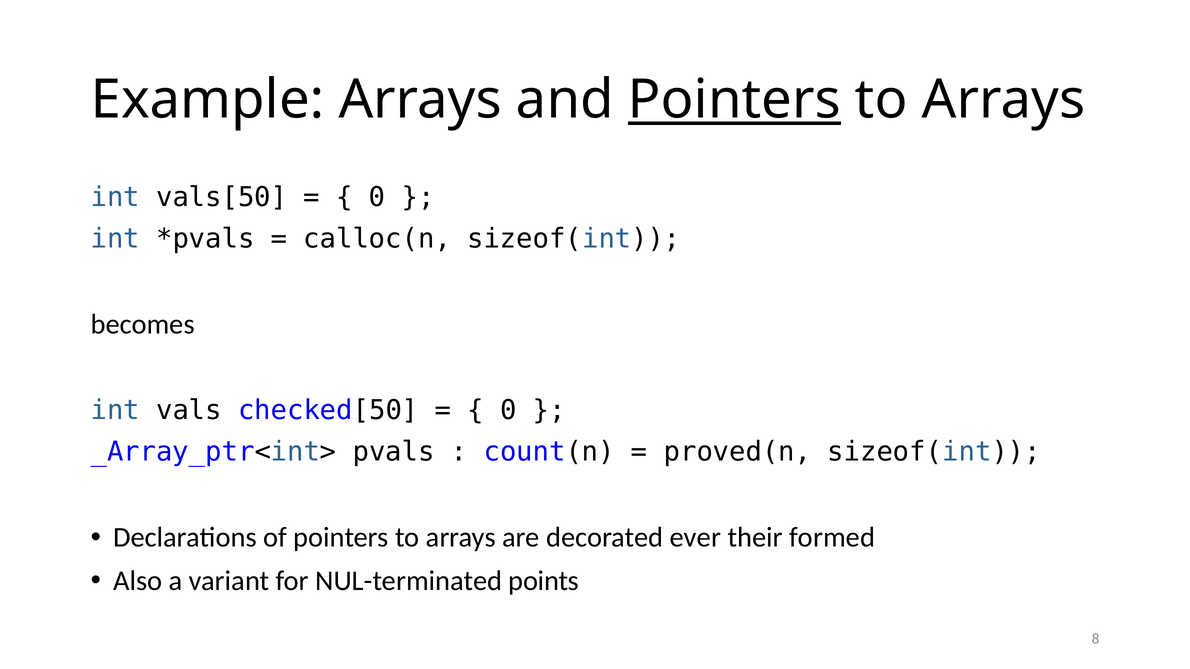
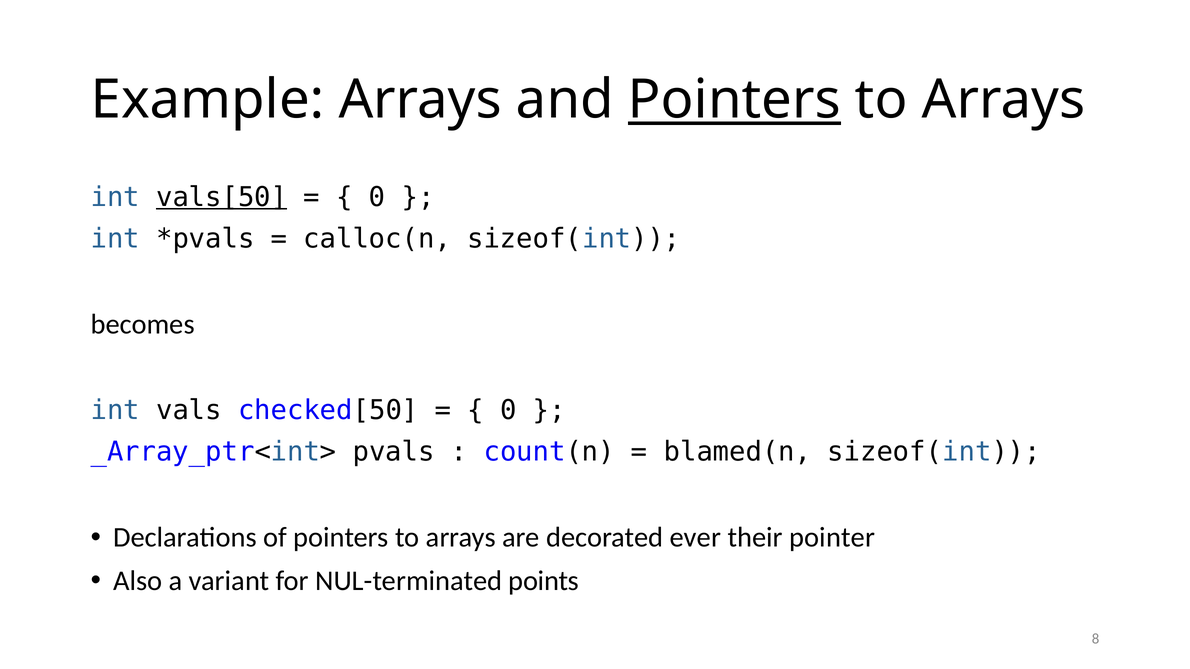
vals[50 underline: none -> present (222, 197)
proved(n: proved(n -> blamed(n (737, 452)
formed: formed -> pointer (832, 538)
